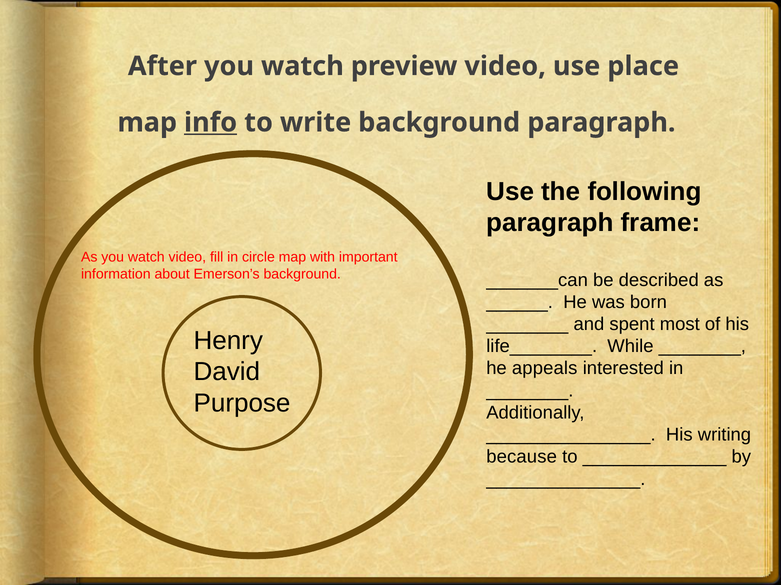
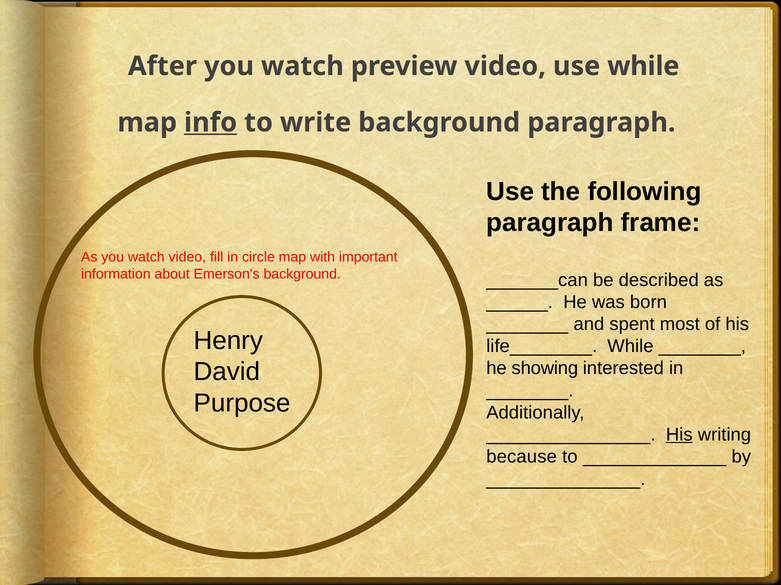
use place: place -> while (643, 66)
appeals: appeals -> showing (545, 369)
His underline: none -> present (679, 435)
